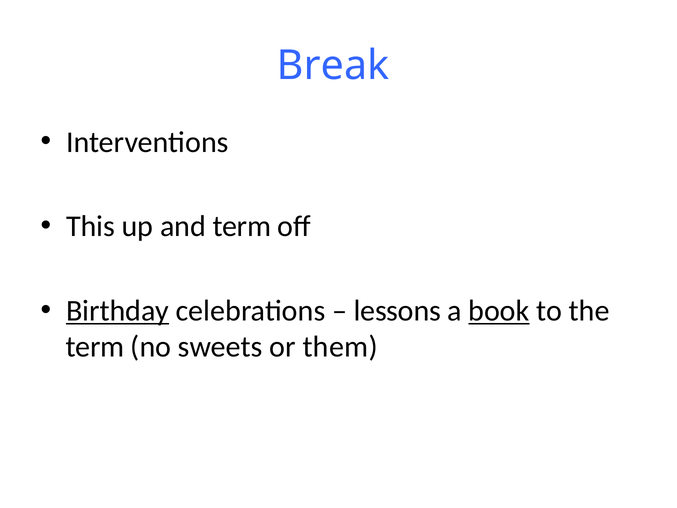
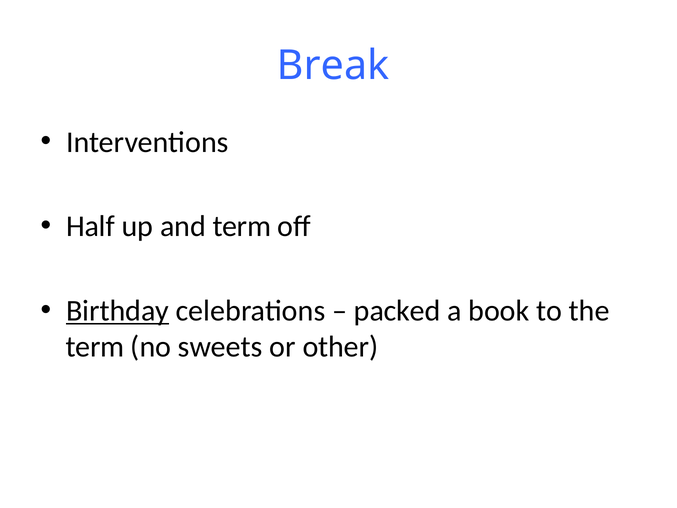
This: This -> Half (90, 226)
lessons: lessons -> packed (397, 311)
book underline: present -> none (499, 311)
them: them -> other (340, 347)
